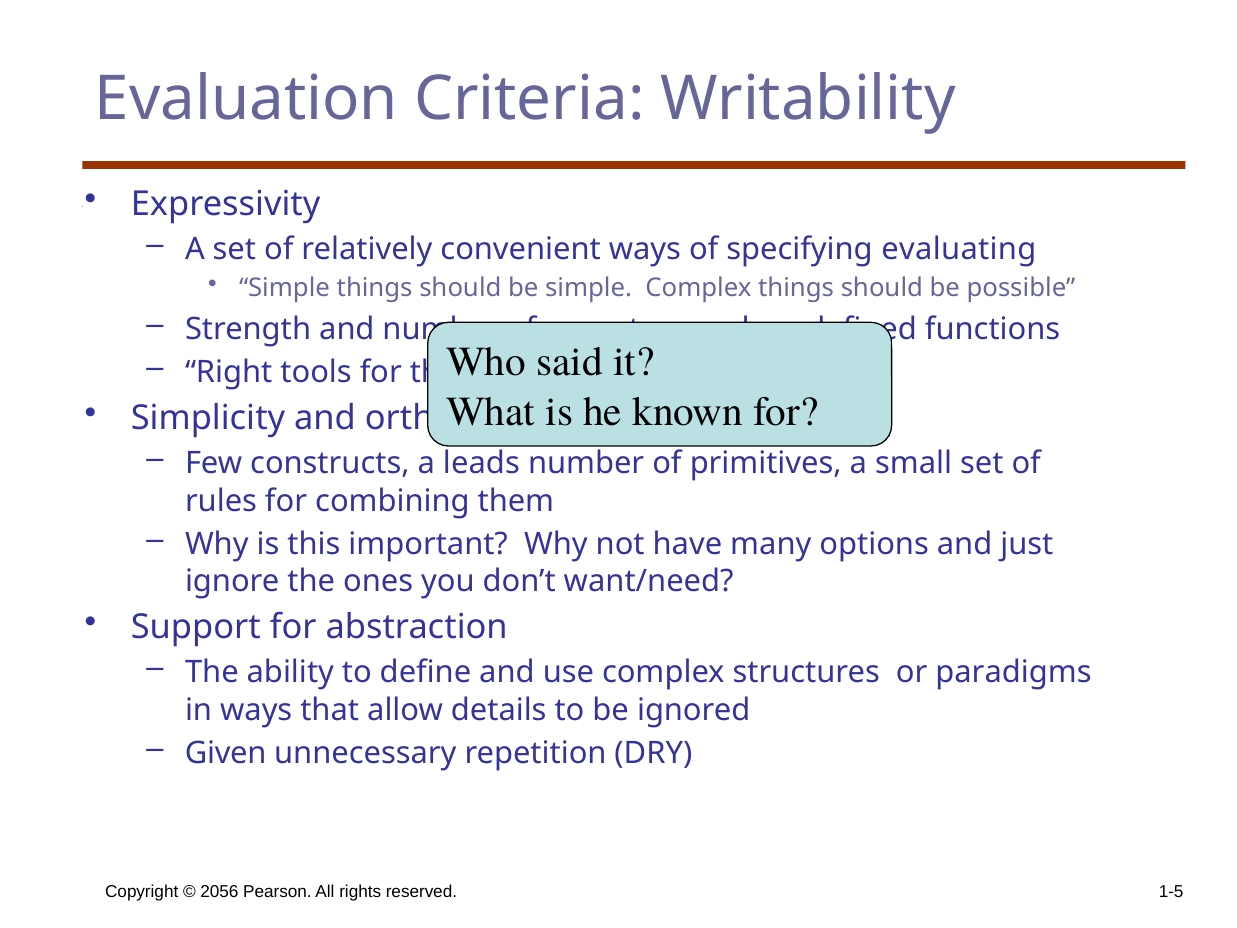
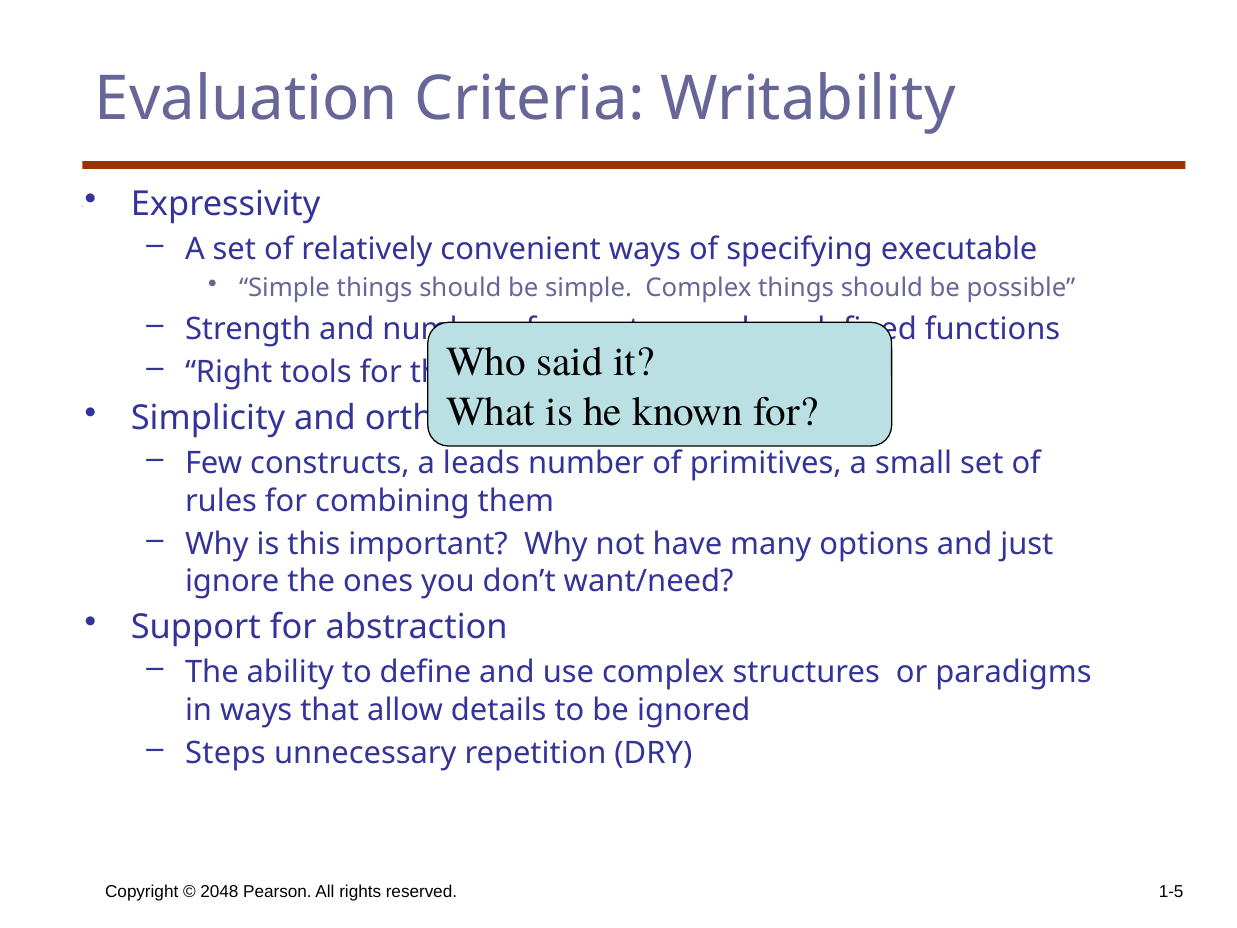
evaluating: evaluating -> executable (959, 250)
Given: Given -> Steps (225, 753)
2056: 2056 -> 2048 (219, 892)
